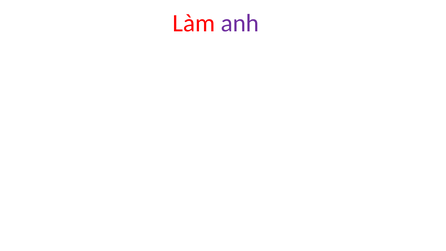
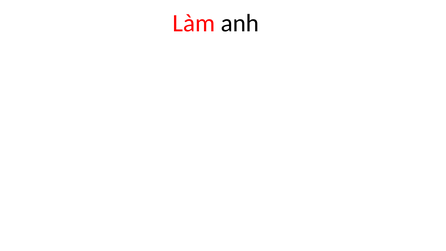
anh colour: purple -> black (240, 23)
